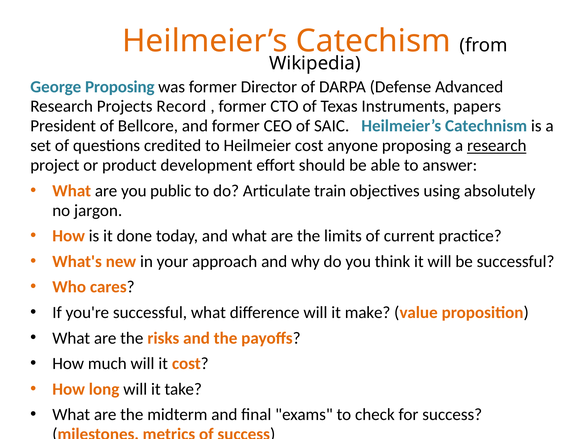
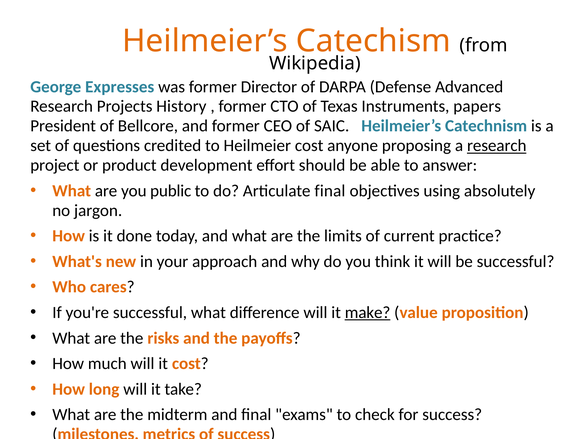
George Proposing: Proposing -> Expresses (120, 87)
Record: Record -> History (181, 106)
Articulate train: train -> final (330, 191)
make underline: none -> present (368, 313)
